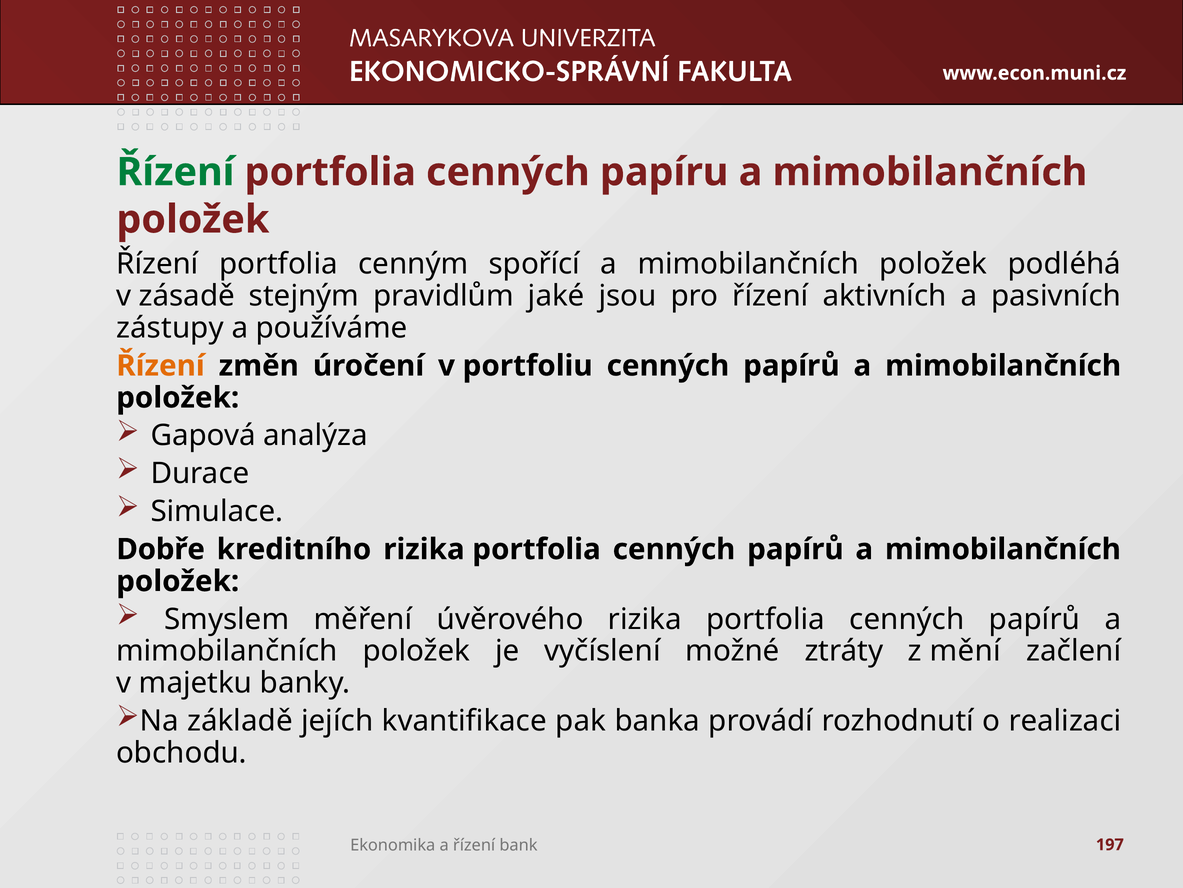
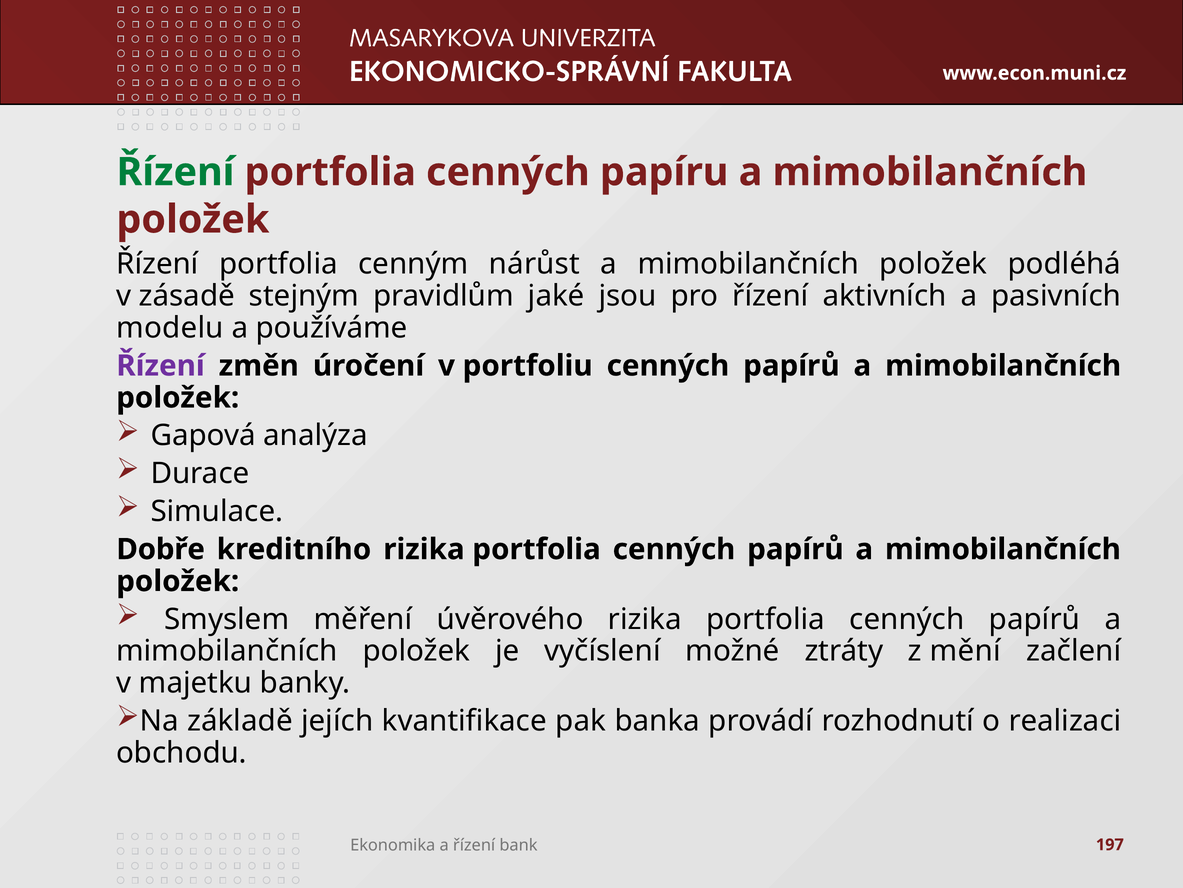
spořící: spořící -> nárůst (534, 264)
zástupy: zástupy -> modelu (170, 328)
Řízení colour: orange -> purple (160, 365)
